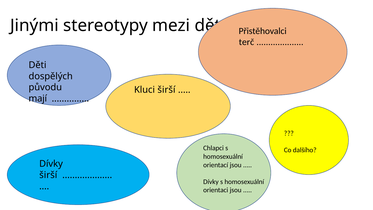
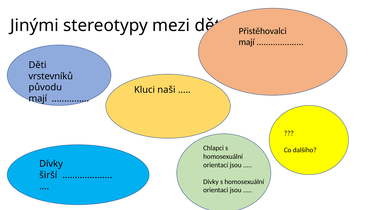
terč: terč -> mají (247, 42)
dospělých: dospělých -> vrstevníků (51, 76)
Kluci širší: širší -> naši (166, 90)
